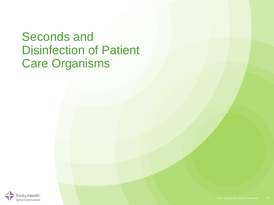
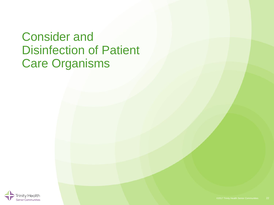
Seconds: Seconds -> Consider (46, 37)
